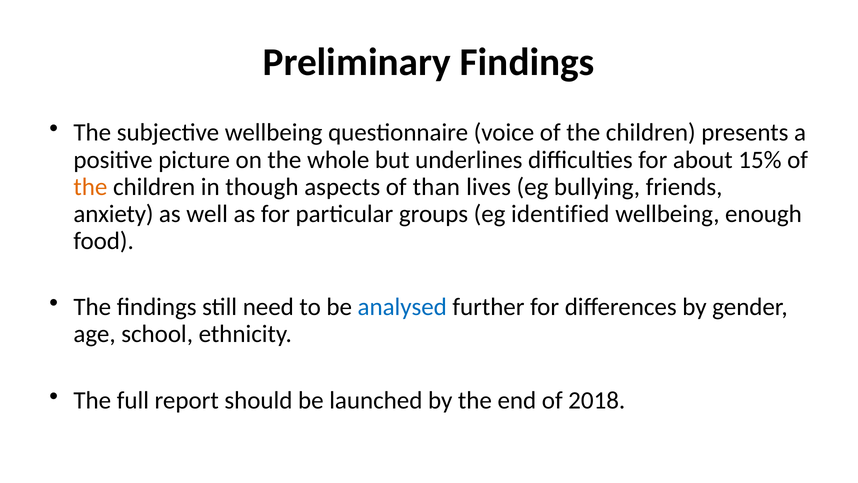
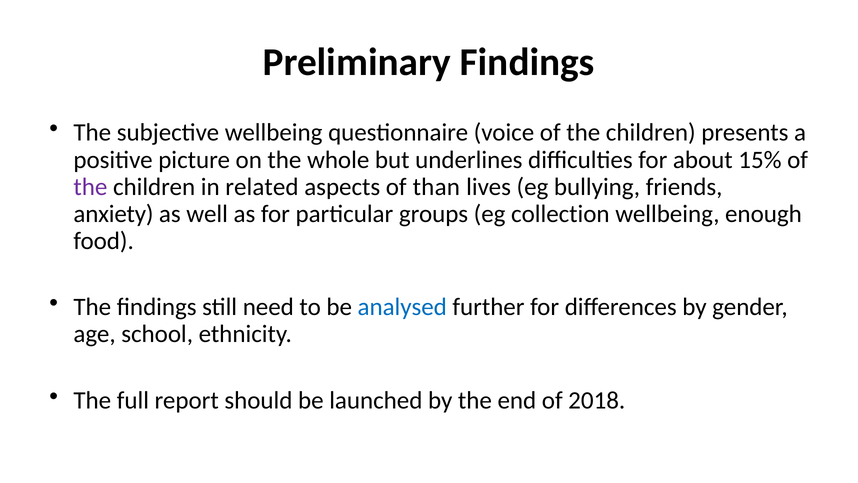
the colour: orange -> purple (90, 187)
though: though -> related (262, 187)
identified: identified -> collection (560, 214)
